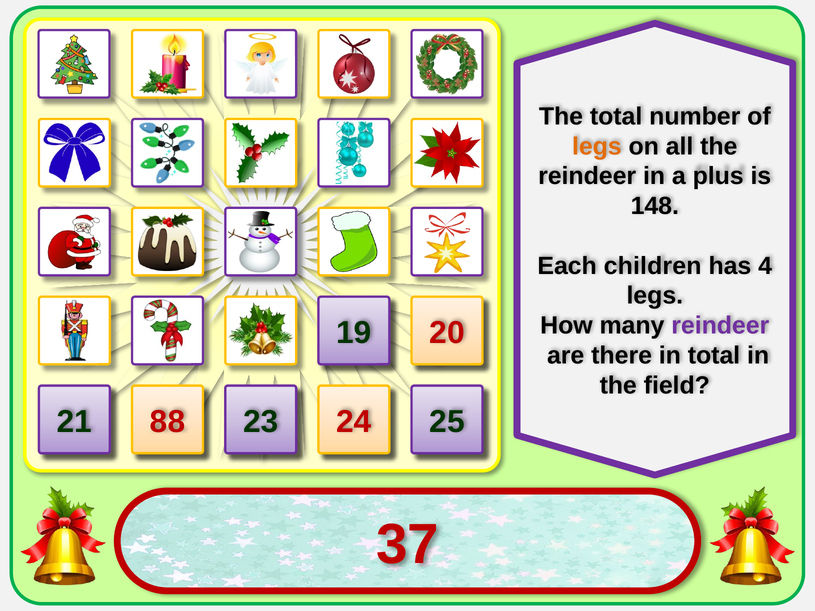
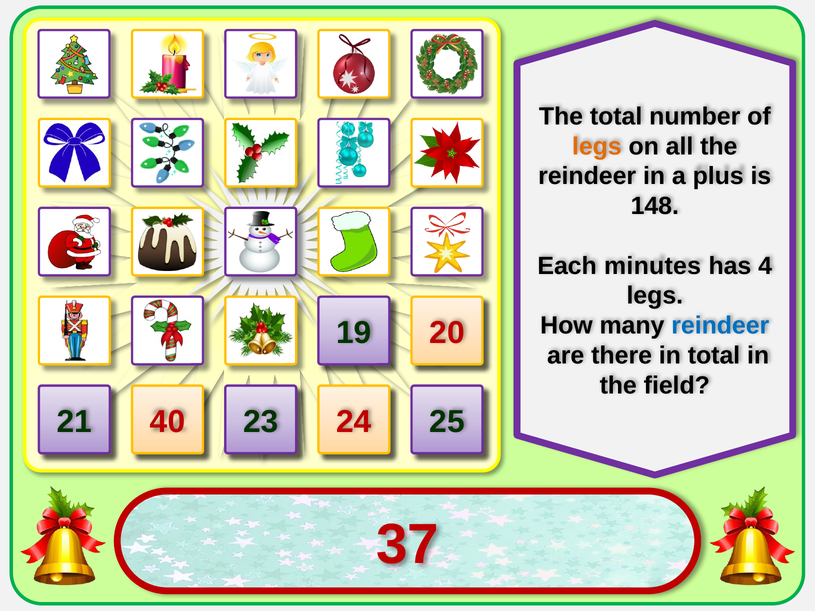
children: children -> minutes (653, 266)
reindeer colour: purple -> blue (720, 326)
88: 88 -> 40 (168, 422)
